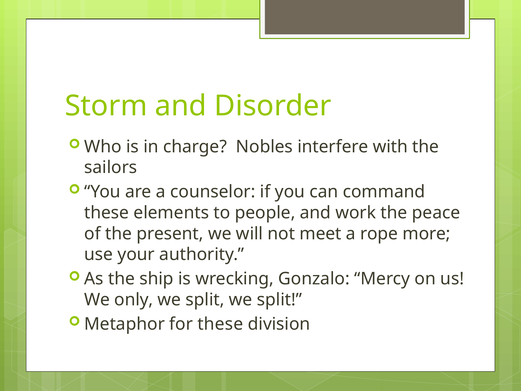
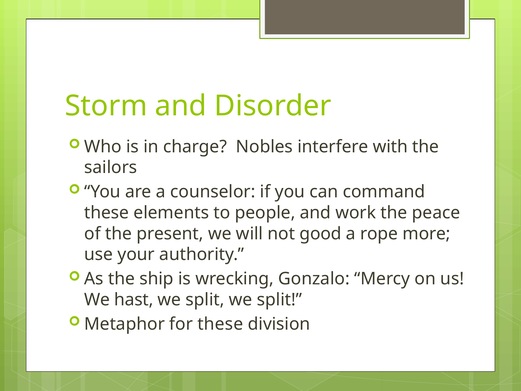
meet: meet -> good (321, 233)
only: only -> hast (134, 299)
